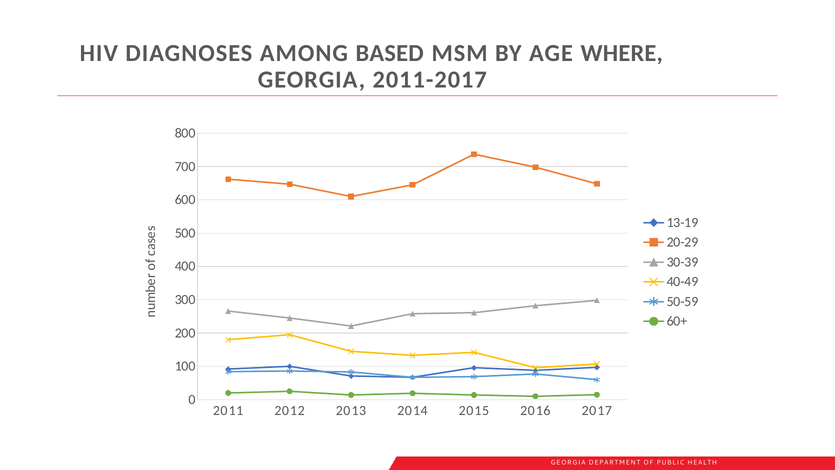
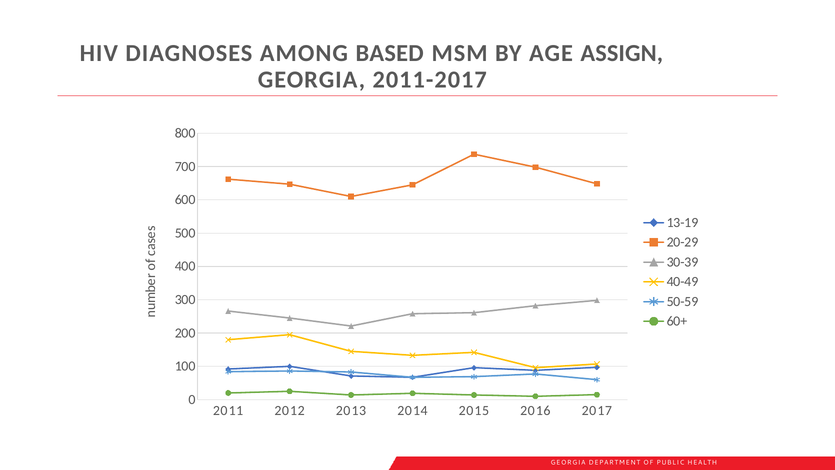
WHERE: WHERE -> ASSIGN (622, 53)
